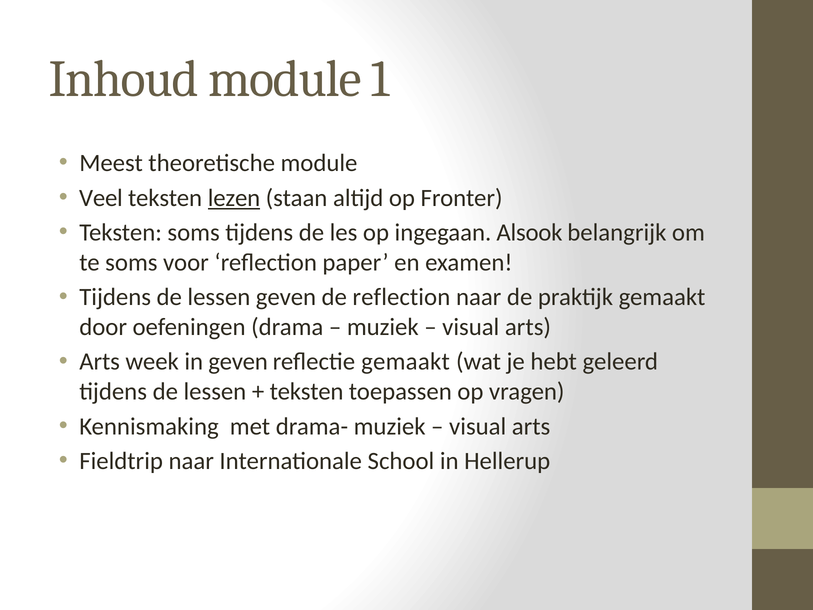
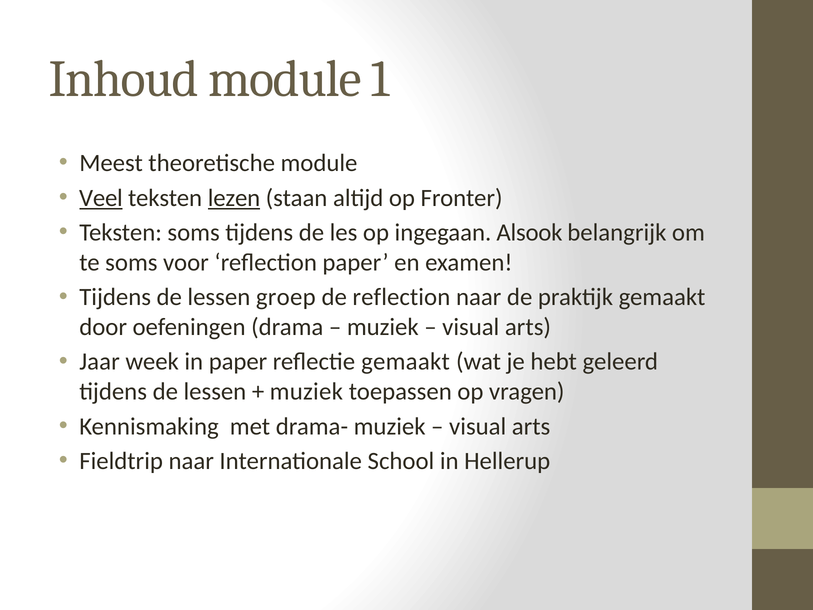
Veel underline: none -> present (101, 198)
lessen geven: geven -> groep (286, 297)
Arts: Arts -> Jaar (100, 362)
in geven: geven -> paper (238, 362)
teksten: teksten -> muziek (306, 391)
